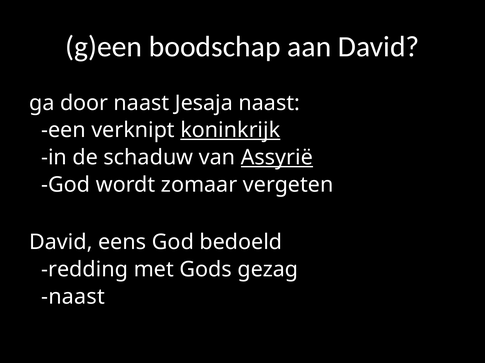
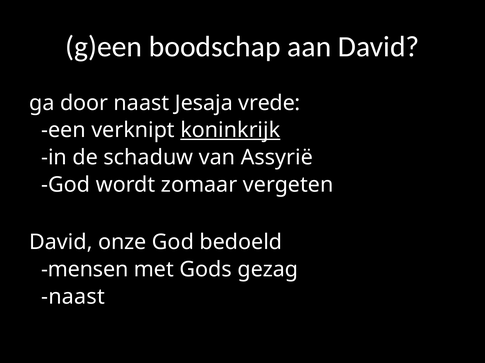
Jesaja naast: naast -> vrede (269, 103)
Assyrië underline: present -> none (277, 158)
eens: eens -> onze (122, 243)
redding: redding -> mensen (85, 270)
